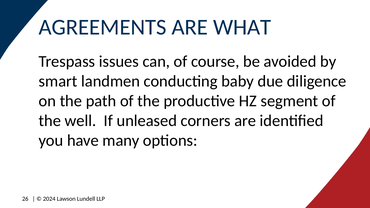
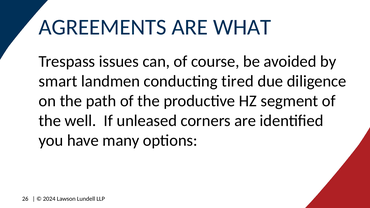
baby: baby -> tired (238, 81)
